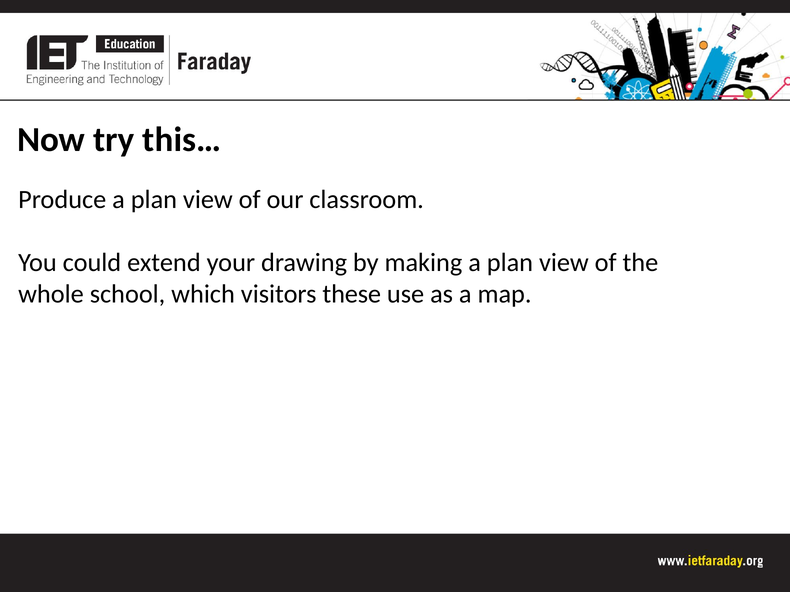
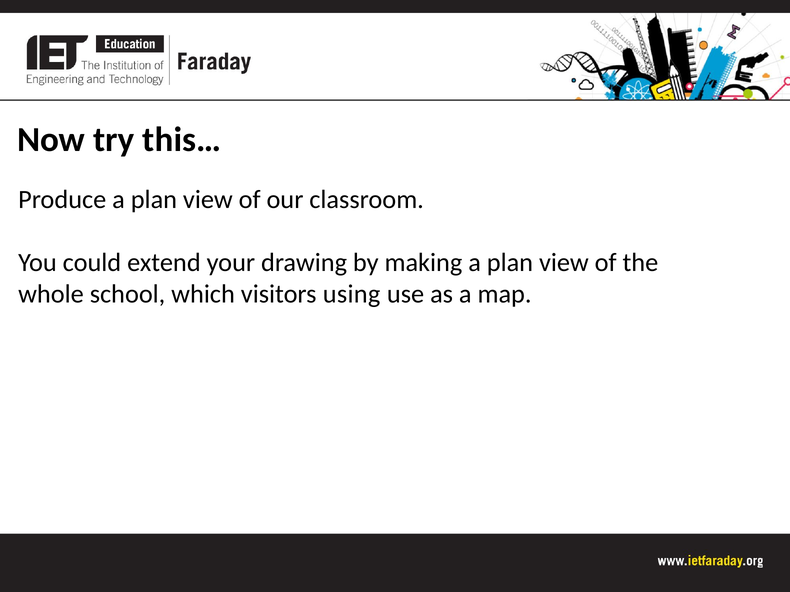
these: these -> using (352, 294)
